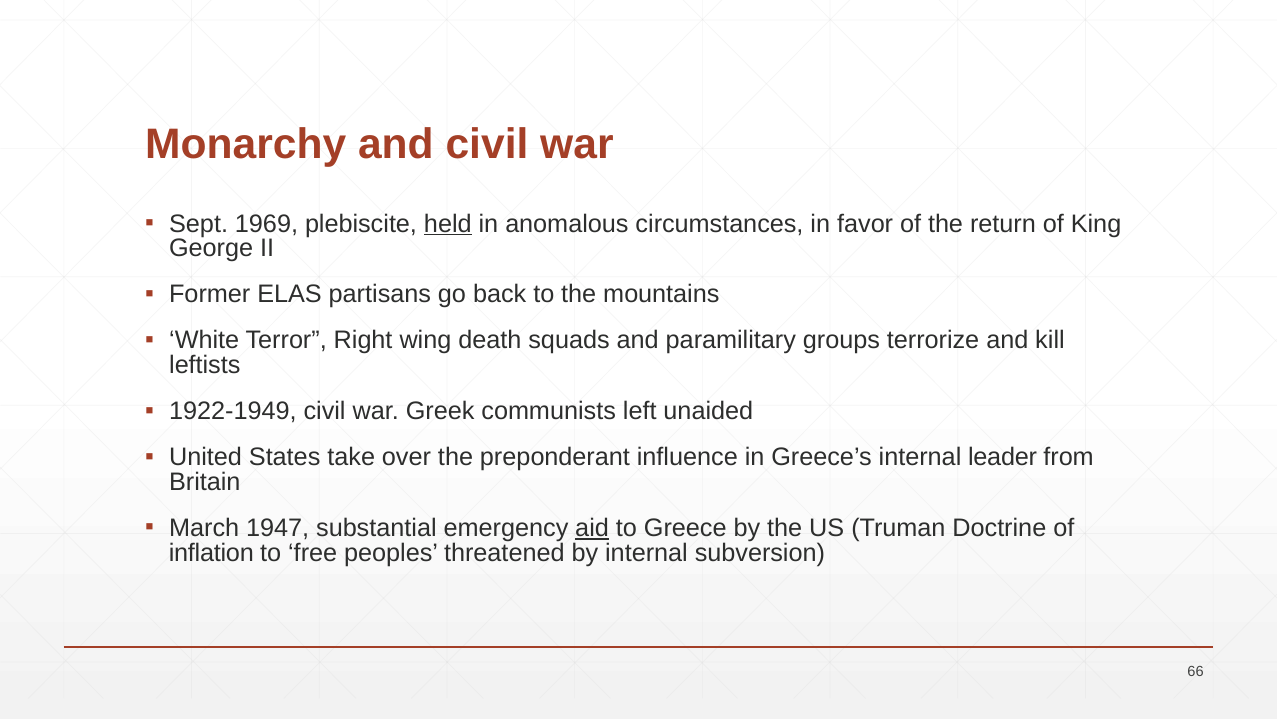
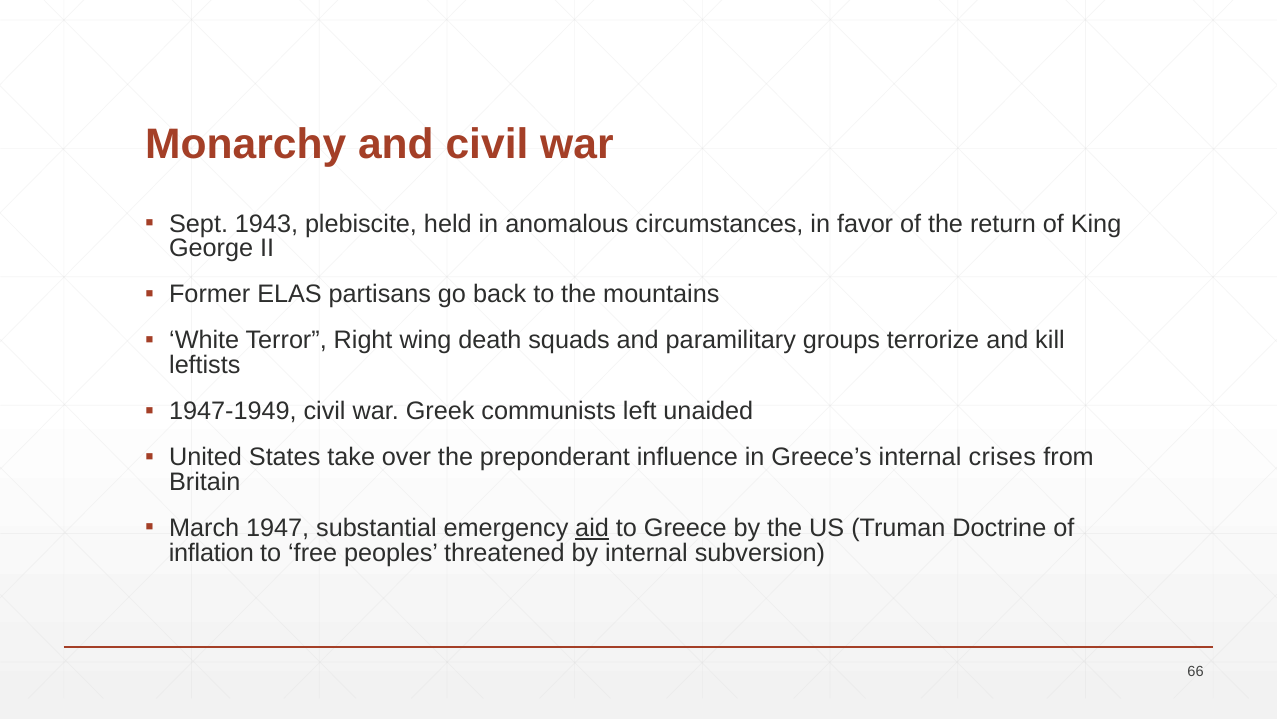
1969: 1969 -> 1943 (266, 224)
held underline: present -> none (448, 224)
1922-1949: 1922-1949 -> 1947-1949 (233, 411)
leader: leader -> crises (1002, 457)
